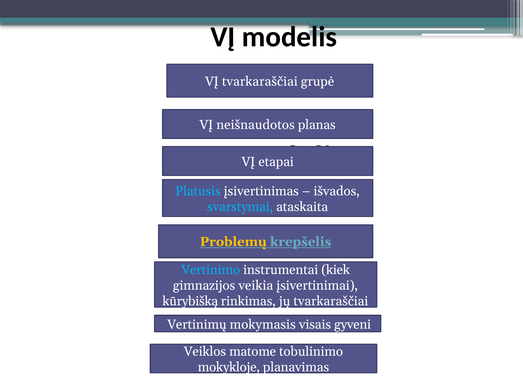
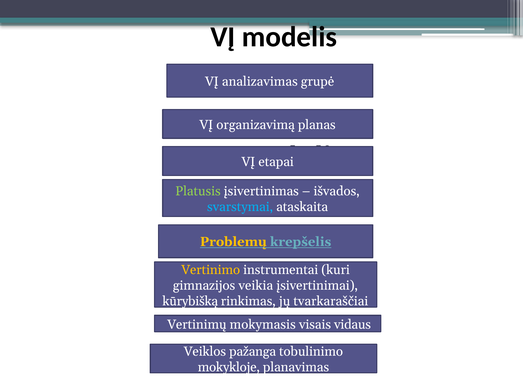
VĮ tvarkaraščiai: tvarkaraščiai -> analizavimas (260, 82)
neišnaudotos: neišnaudotos -> organizavimą (256, 125)
Platusis colour: light blue -> light green (198, 191)
Vertinimo colour: light blue -> yellow (211, 270)
kiek: kiek -> kuri (336, 270)
gyveni: gyveni -> vidaus (353, 325)
matome: matome -> pažanga (253, 352)
